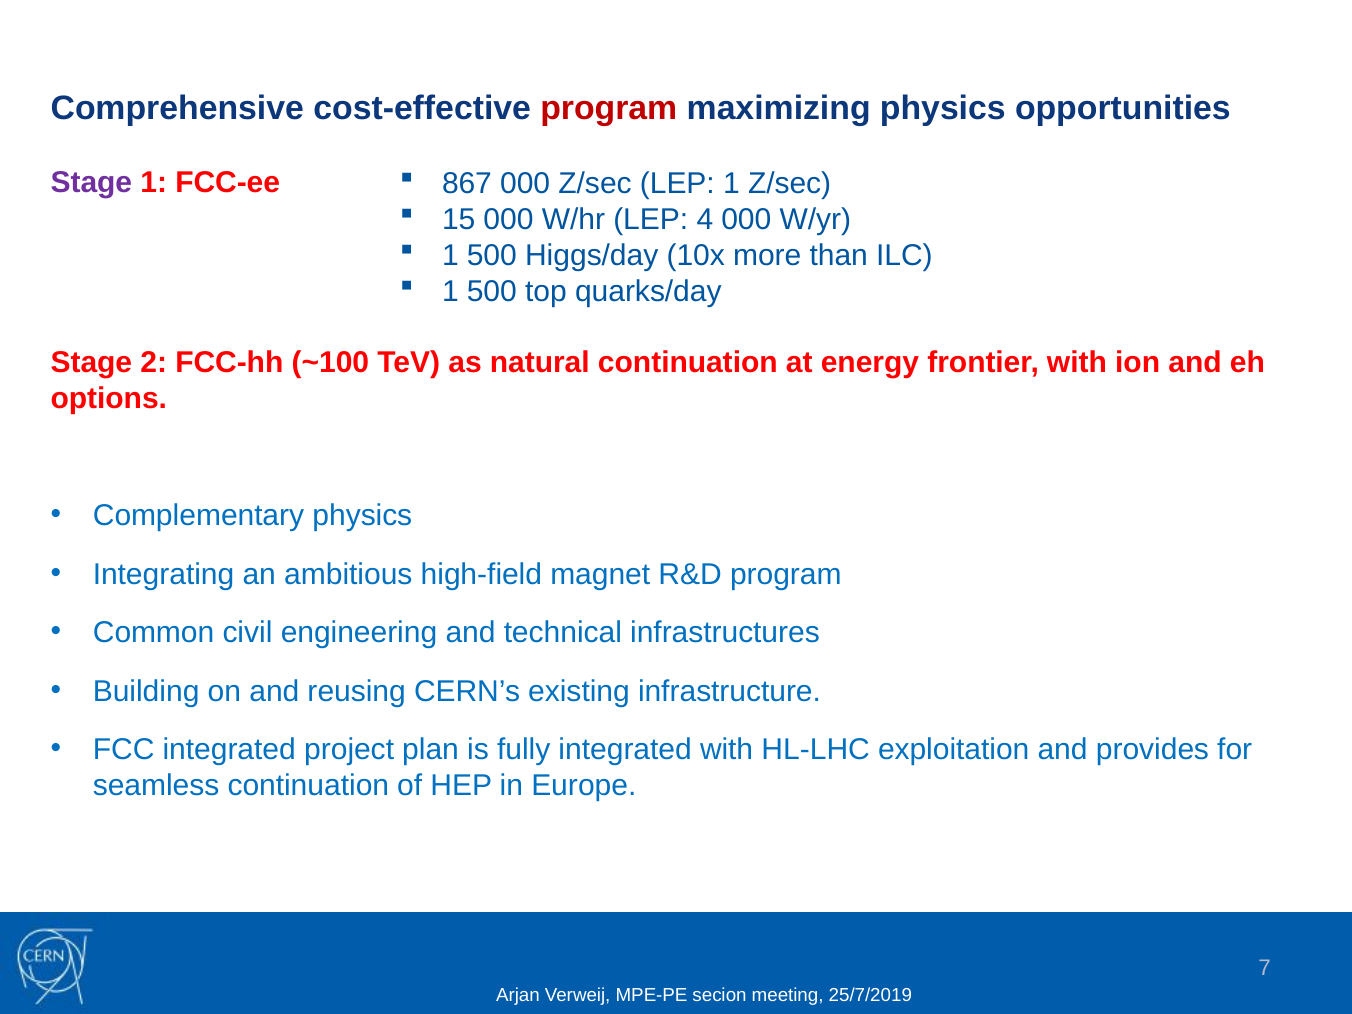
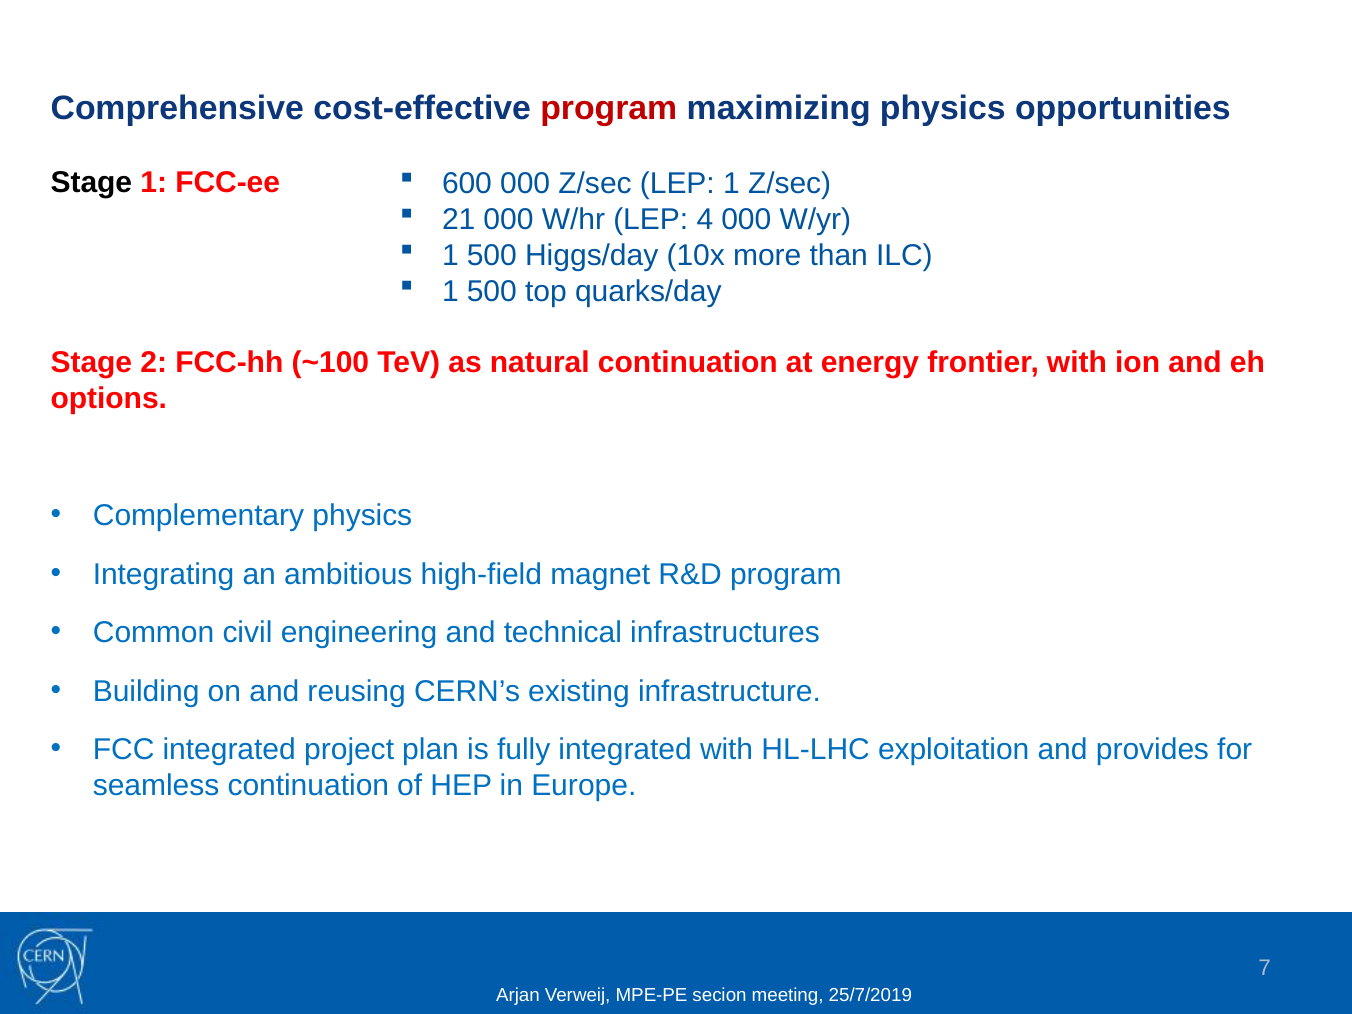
867: 867 -> 600 (467, 183)
Stage colour: purple -> black (91, 182)
15: 15 -> 21 (459, 219)
